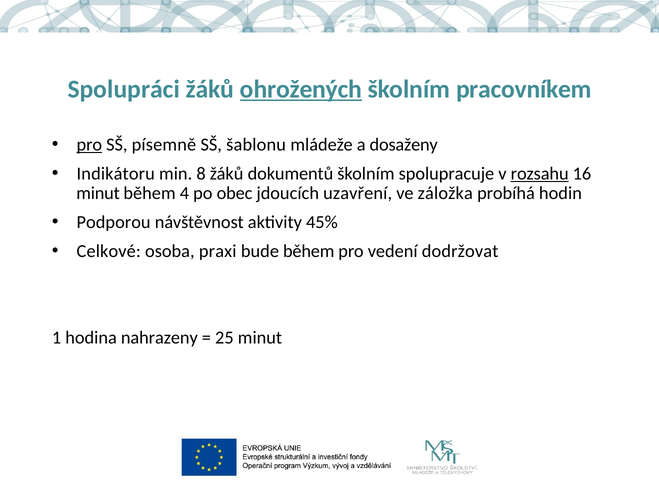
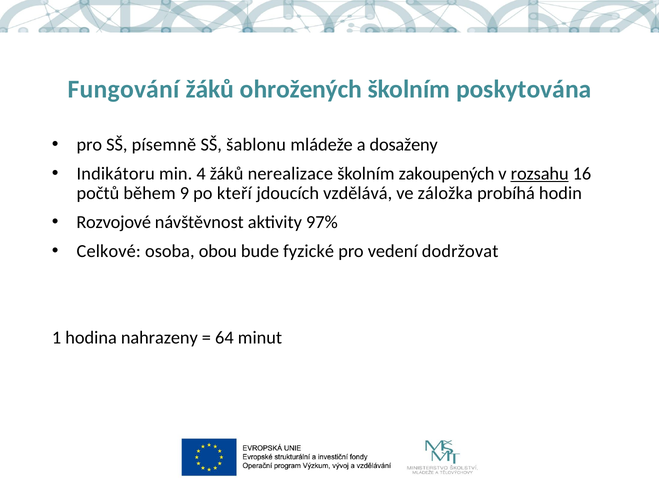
Spolupráci: Spolupráci -> Fungování (124, 89)
ohrožených underline: present -> none (301, 89)
pracovníkem: pracovníkem -> poskytována (524, 89)
pro underline: present -> none (89, 145)
8: 8 -> 4 (201, 174)
dokumentů: dokumentů -> nerealizace (290, 174)
spolupracuje: spolupracuje -> zakoupených (447, 174)
minut: minut -> počtů (98, 193)
4: 4 -> 9 (184, 193)
obec: obec -> kteří (234, 193)
uzavření: uzavření -> vzdělává (358, 193)
Podporou: Podporou -> Rozvojové (114, 222)
45%: 45% -> 97% (322, 222)
praxi: praxi -> obou (218, 251)
bude během: během -> fyzické (309, 251)
25: 25 -> 64 (224, 338)
